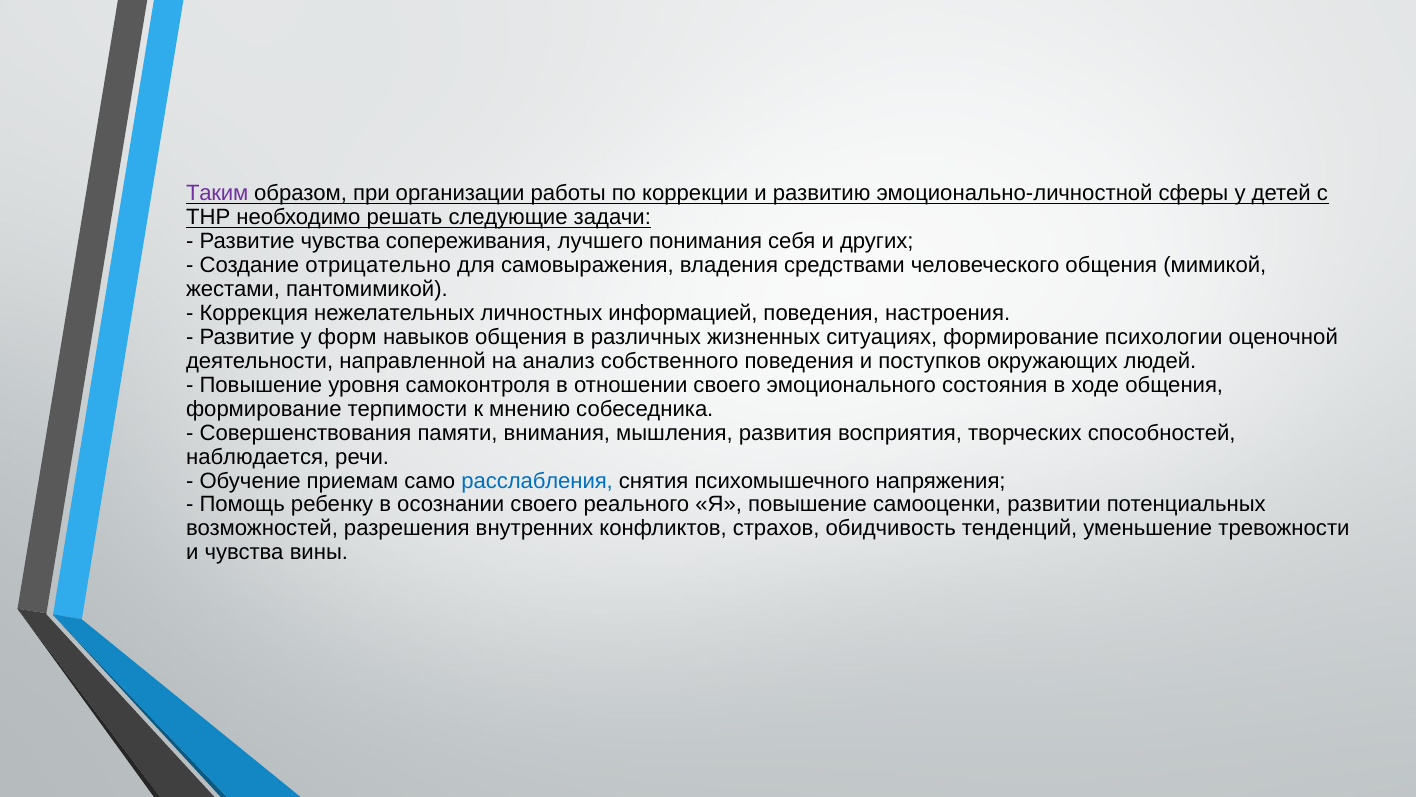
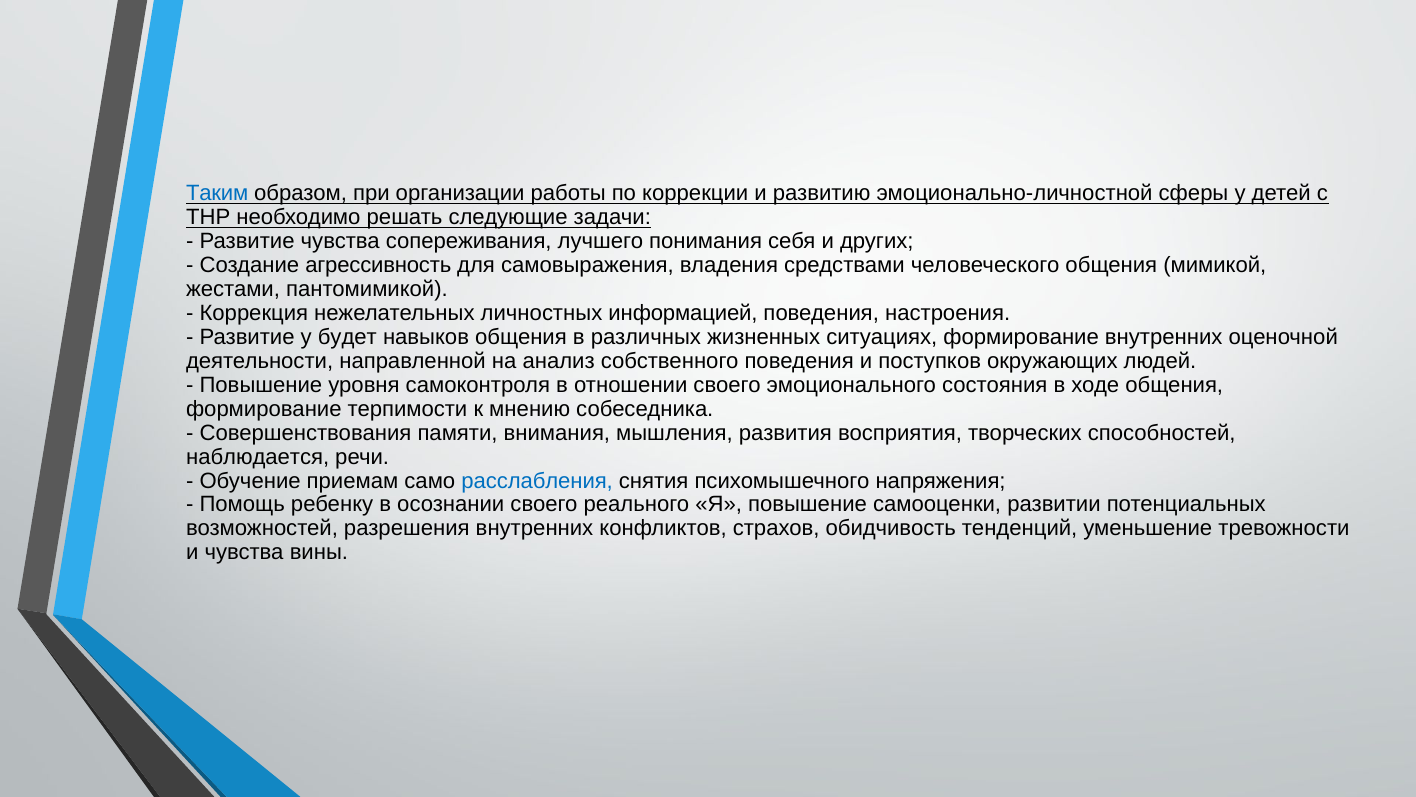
Таким colour: purple -> blue (217, 193)
отрицательно: отрицательно -> агрессивность (378, 265)
форм: форм -> будет (347, 337)
формирование психологии: психологии -> внутренних (1164, 337)
